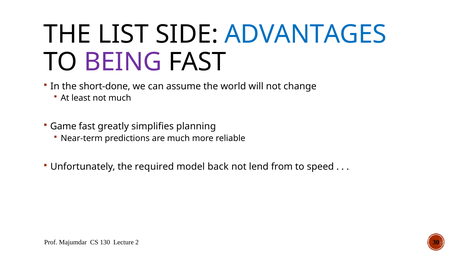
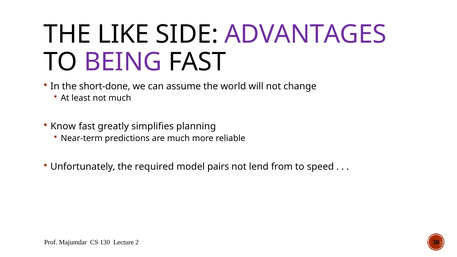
LIST: LIST -> LIKE (123, 34)
ADVANTAGES colour: blue -> purple (305, 34)
Game: Game -> Know (63, 127)
back: back -> pairs (218, 167)
